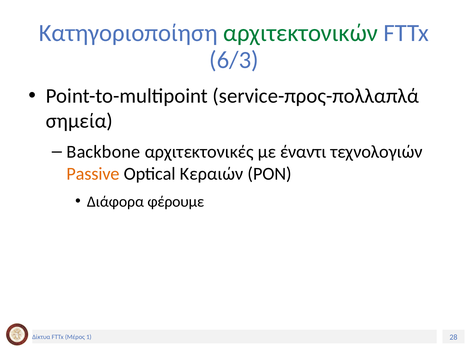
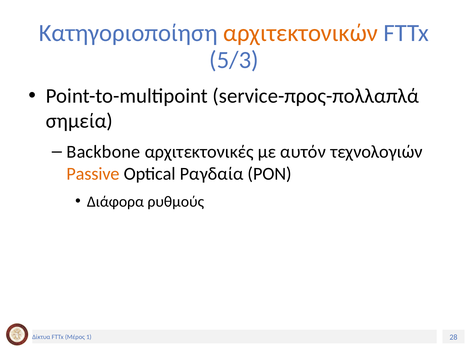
αρχιτεκτονικών colour: green -> orange (301, 33)
6/3: 6/3 -> 5/3 (234, 60)
έναντι: έναντι -> αυτόν (303, 152)
Κεραιών: Κεραιών -> Ραγδαία (212, 174)
φέρουμε: φέρουμε -> ρυθμούς (176, 202)
